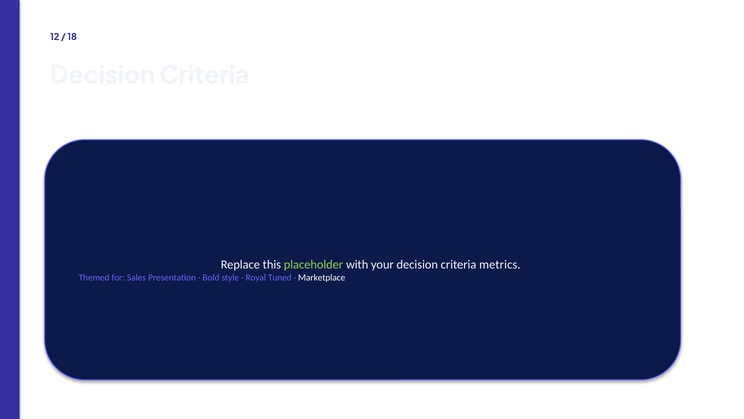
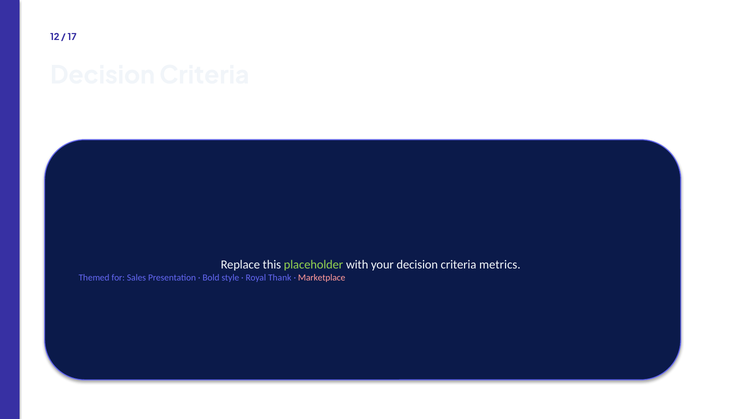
18: 18 -> 17 (72, 37)
Tuned: Tuned -> Thank (280, 277)
Marketplace colour: white -> pink (322, 277)
